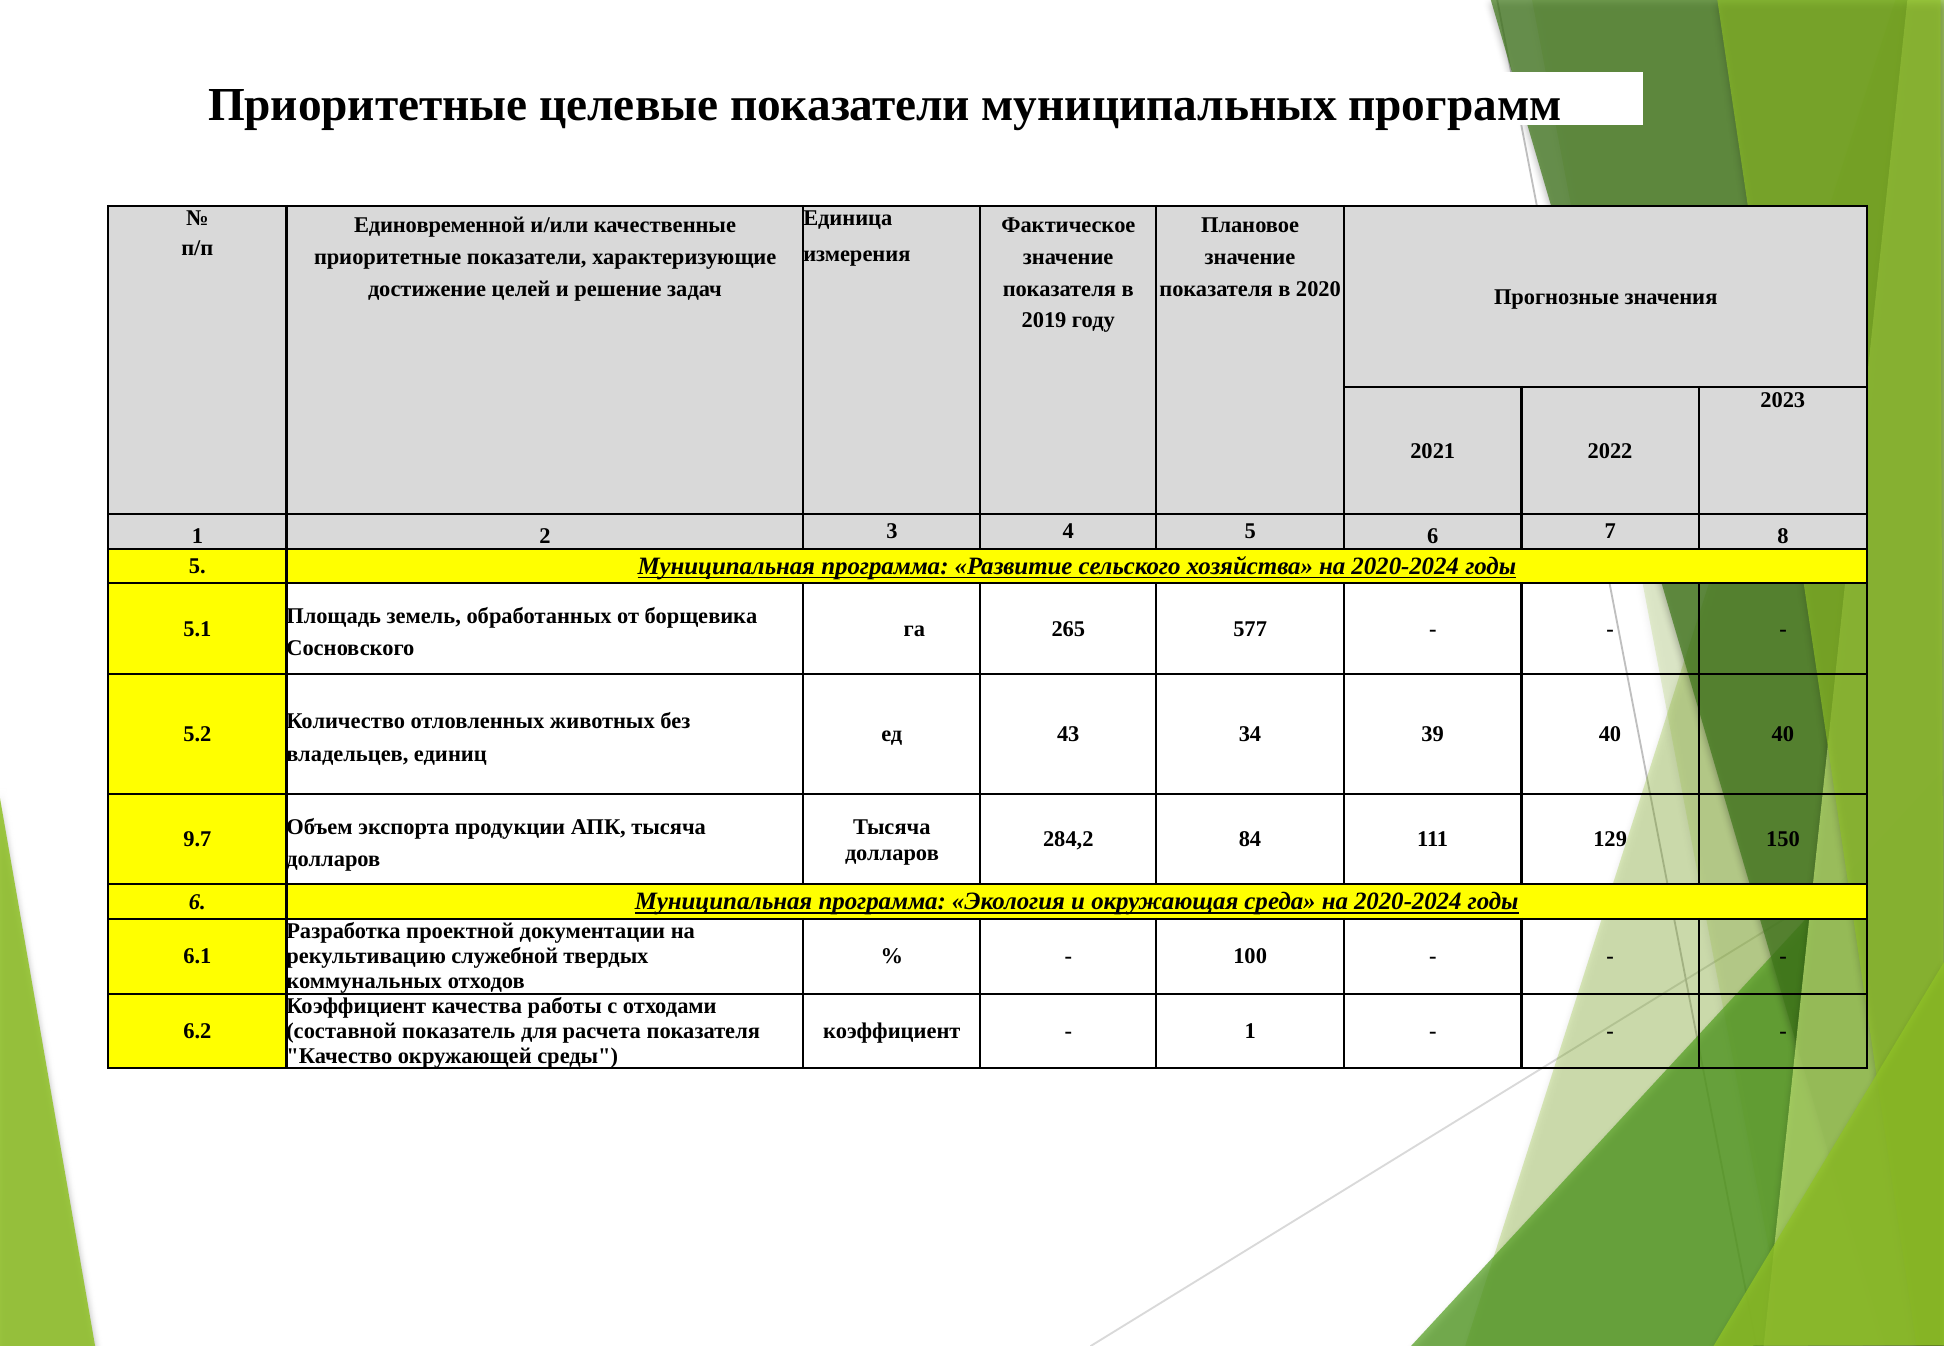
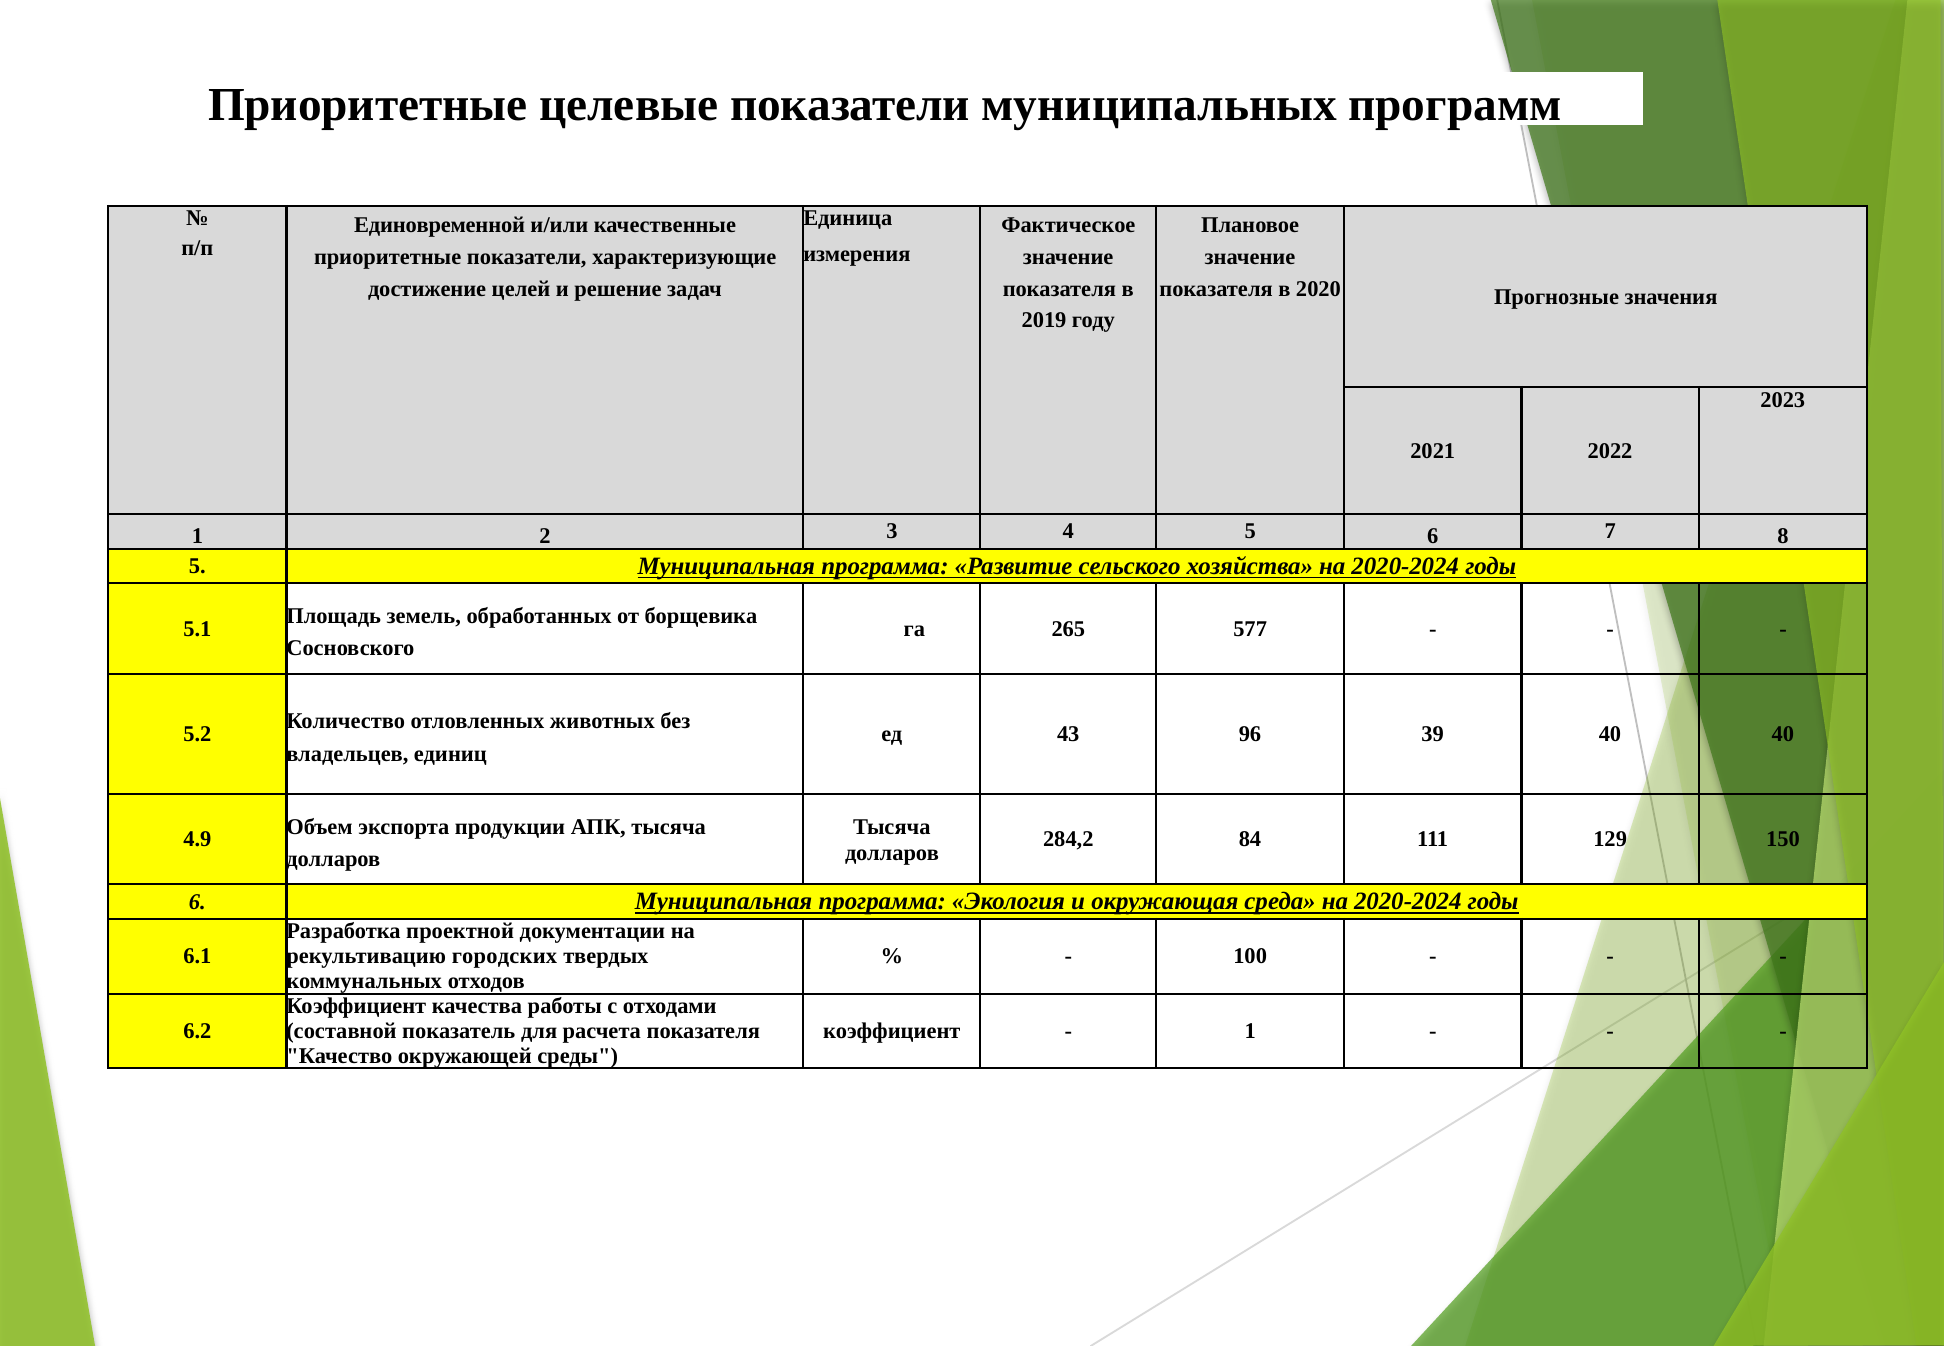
34: 34 -> 96 (1250, 734)
9.7: 9.7 -> 4.9 (197, 839)
служебной: служебной -> городских (504, 956)
